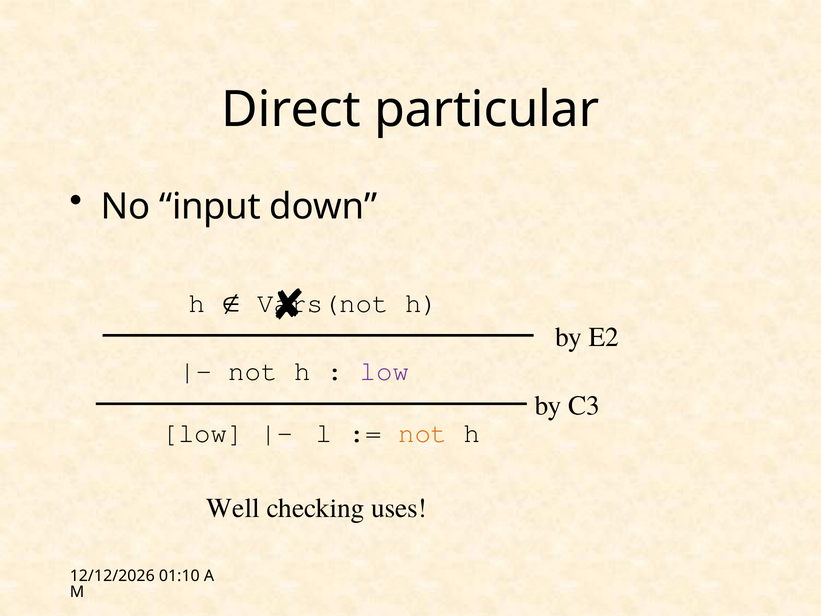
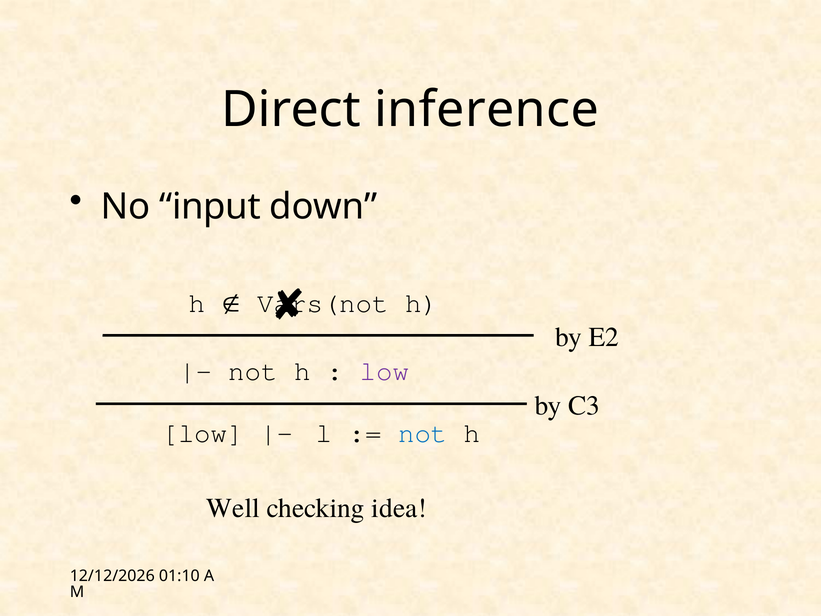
particular: particular -> inference (487, 110)
not colour: orange -> blue (423, 433)
uses: uses -> idea (399, 508)
